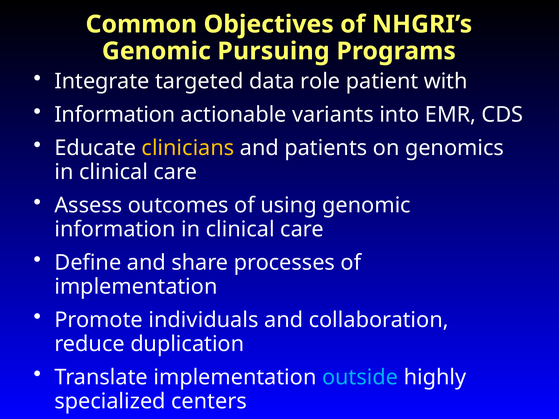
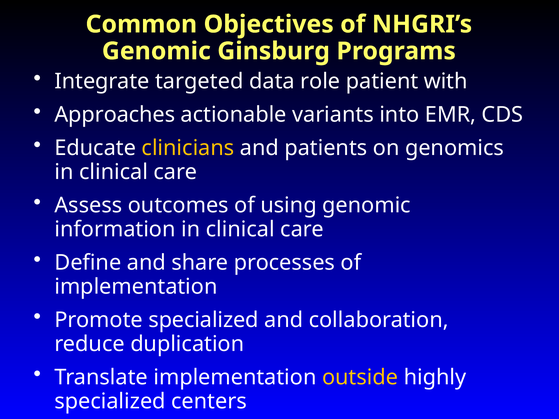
Pursuing: Pursuing -> Ginsburg (274, 51)
Information: Information -> Approaches (115, 115)
Promote individuals: individuals -> specialized (204, 320)
outside colour: light blue -> yellow (360, 377)
